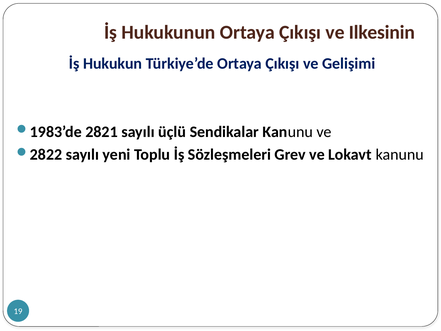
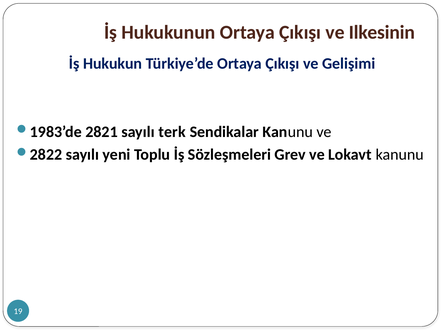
üçlü: üçlü -> terk (172, 132)
